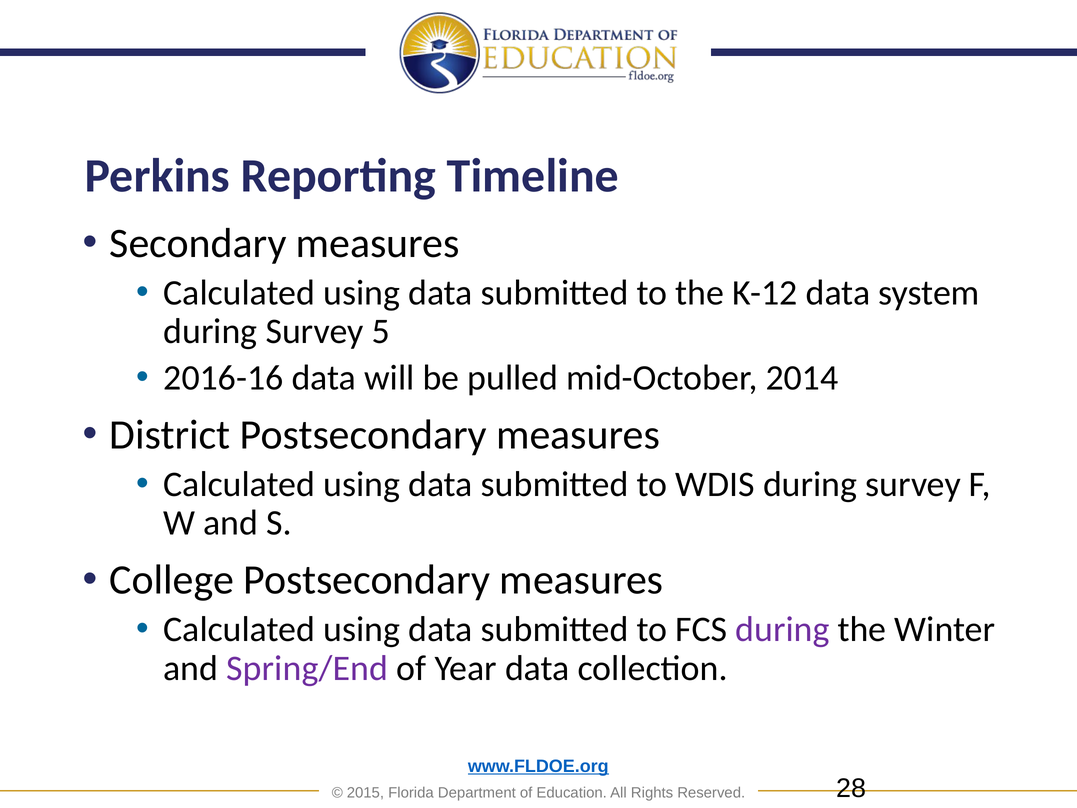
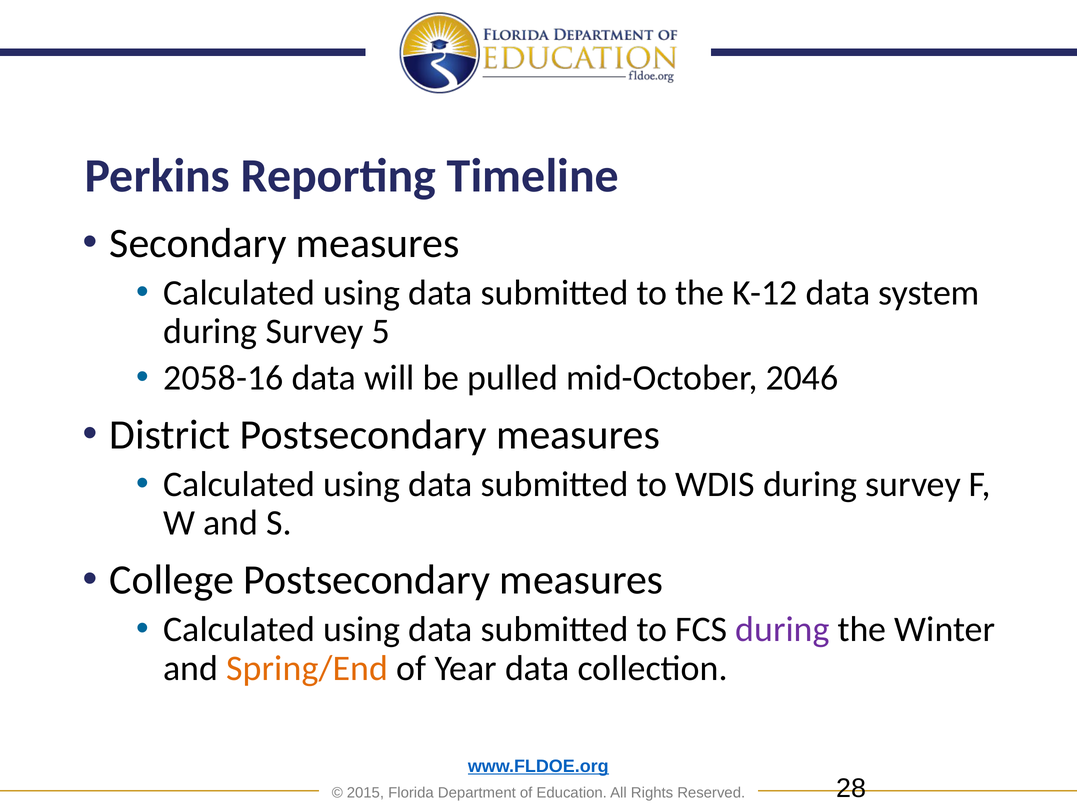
2016-16: 2016-16 -> 2058-16 (223, 378)
2014: 2014 -> 2046 (802, 378)
Spring/End colour: purple -> orange (307, 668)
